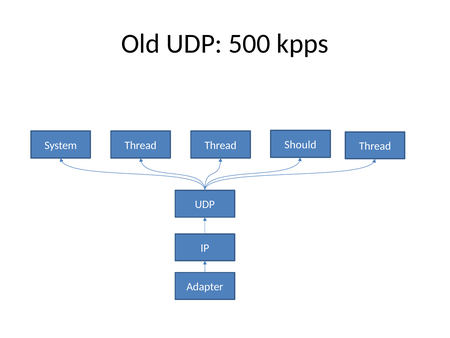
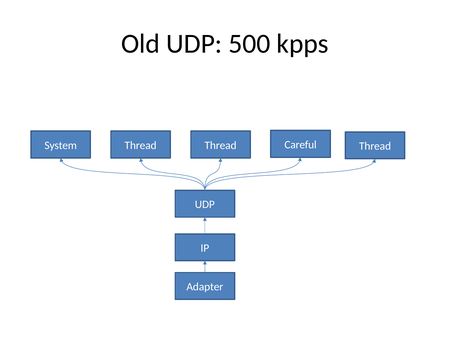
Should: Should -> Careful (301, 144)
